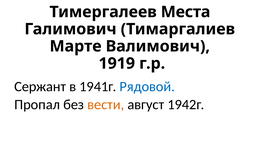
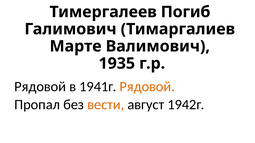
Места: Места -> Погиб (186, 12)
1919: 1919 -> 1935 (117, 64)
Сержант: Сержант -> Рядовой (40, 87)
Рядовой colour: blue -> orange (147, 87)
